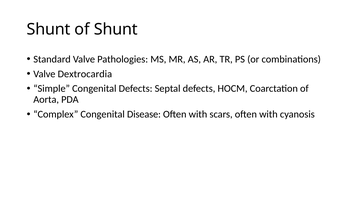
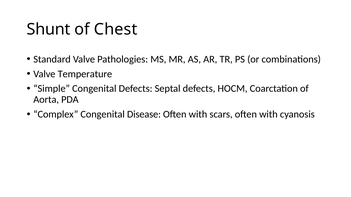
of Shunt: Shunt -> Chest (116, 29)
Dextrocardia: Dextrocardia -> Temperature (85, 74)
